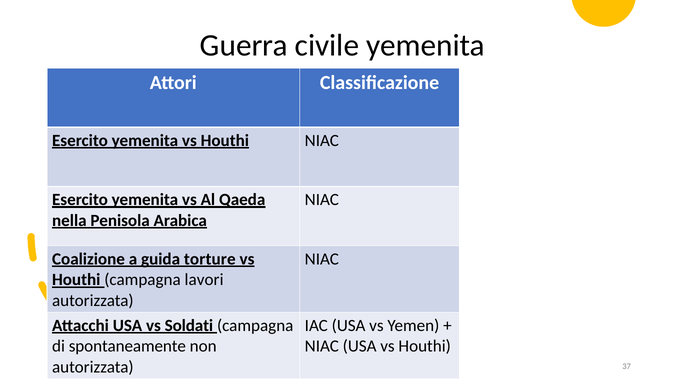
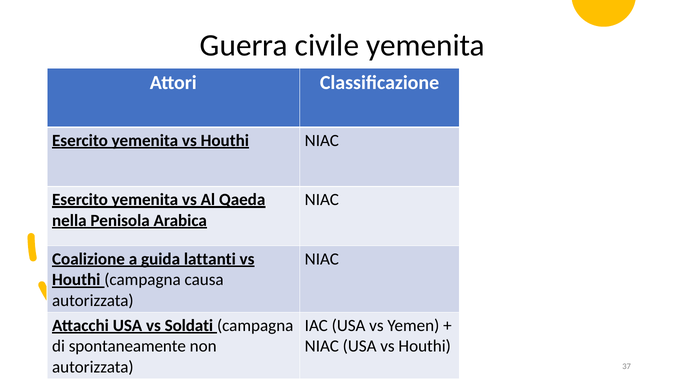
torture: torture -> lattanti (210, 259)
lavori: lavori -> causa (204, 280)
